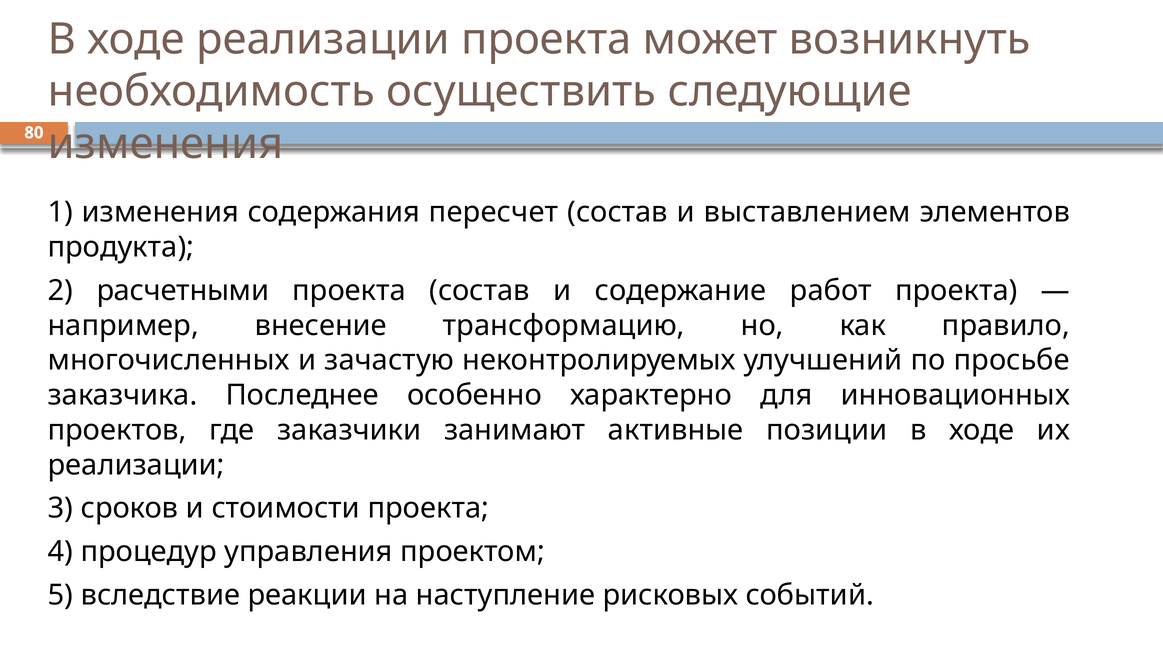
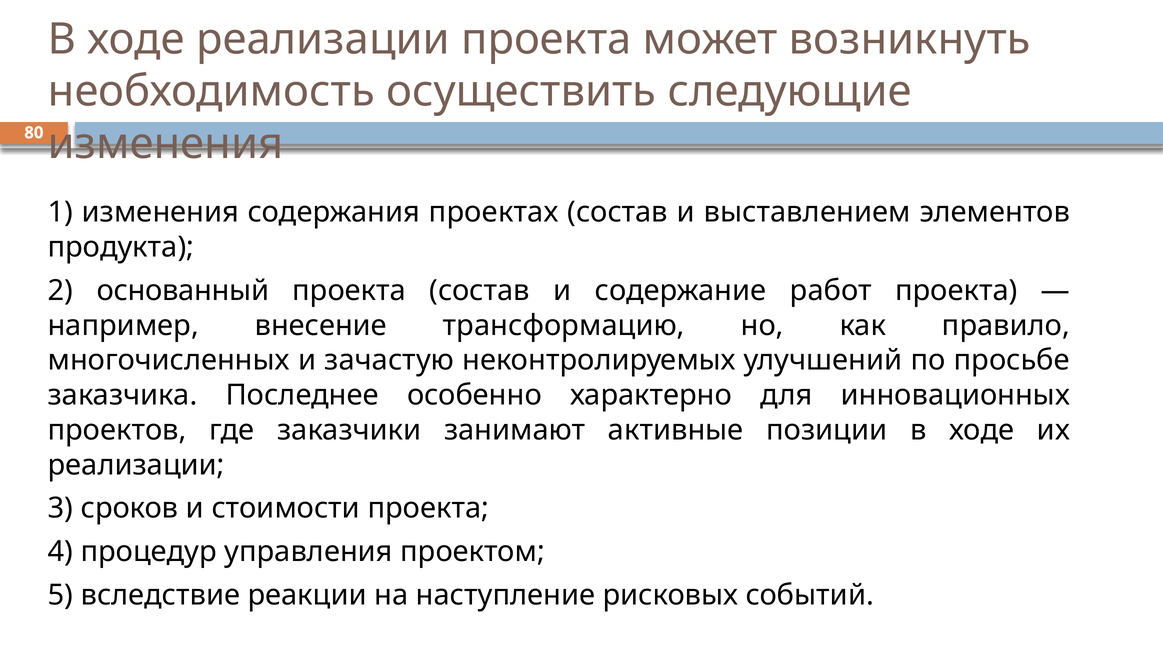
пересчет: пересчет -> проектах (494, 212)
расчетными: расчетными -> основанный (183, 291)
